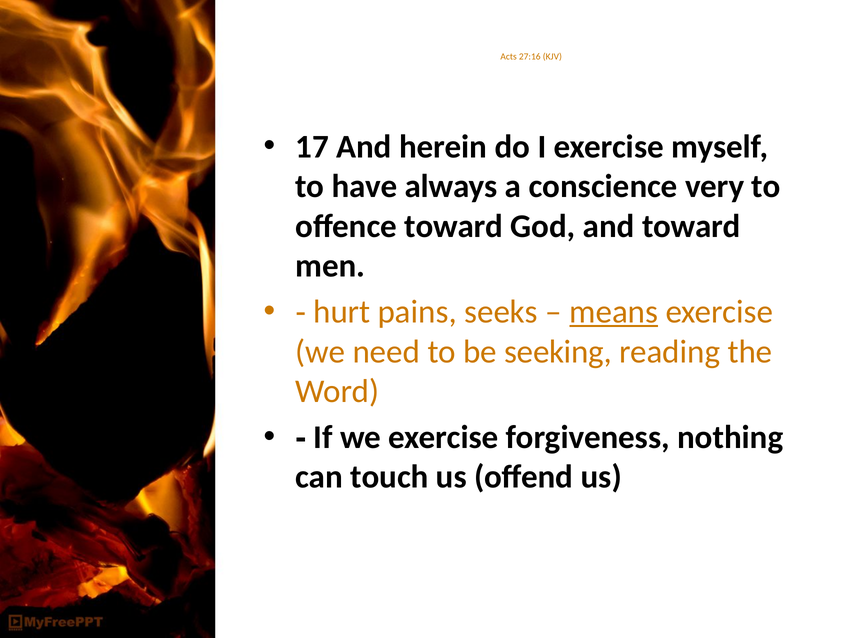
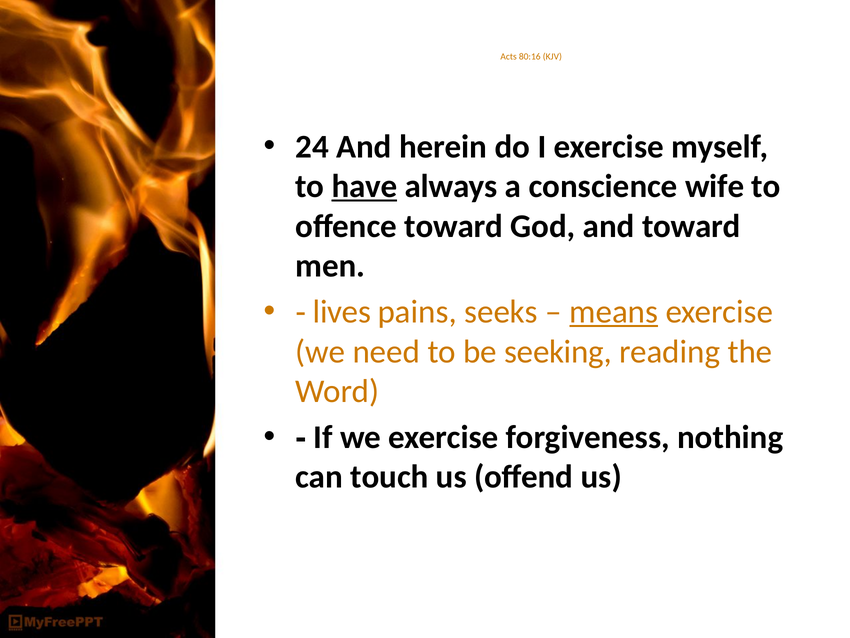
27:16: 27:16 -> 80:16 (530, 56)
17: 17 -> 24 (312, 147)
have underline: none -> present (365, 186)
very: very -> wife (715, 186)
hurt: hurt -> lives (342, 312)
